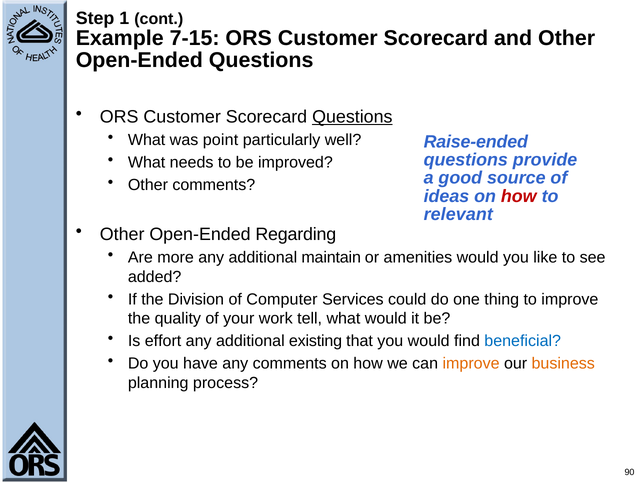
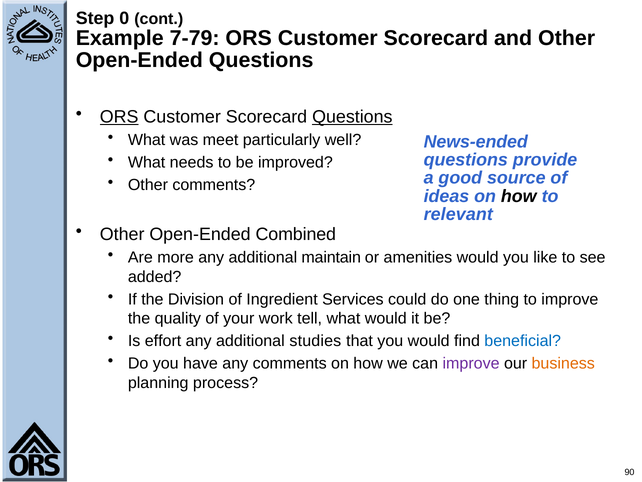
1: 1 -> 0 (124, 18)
7-15: 7-15 -> 7-79 (195, 38)
ORS underline: none -> present (119, 117)
point: point -> meet (221, 140)
Raise-ended: Raise-ended -> News-ended (476, 141)
how colour: red -> black (519, 196)
Regarding: Regarding -> Combined (296, 234)
Computer: Computer -> Ingredient (282, 299)
existing: existing -> studies (315, 341)
improve colour: orange -> purple (471, 363)
